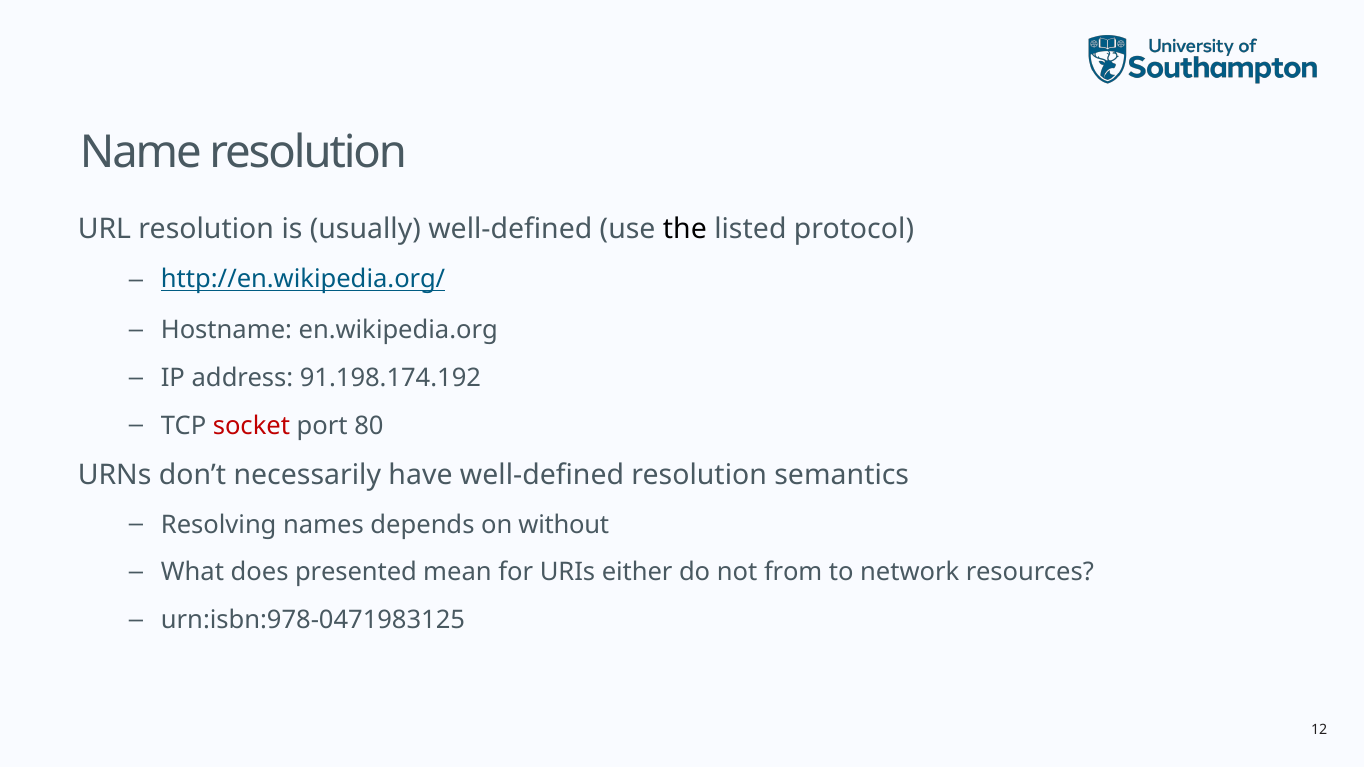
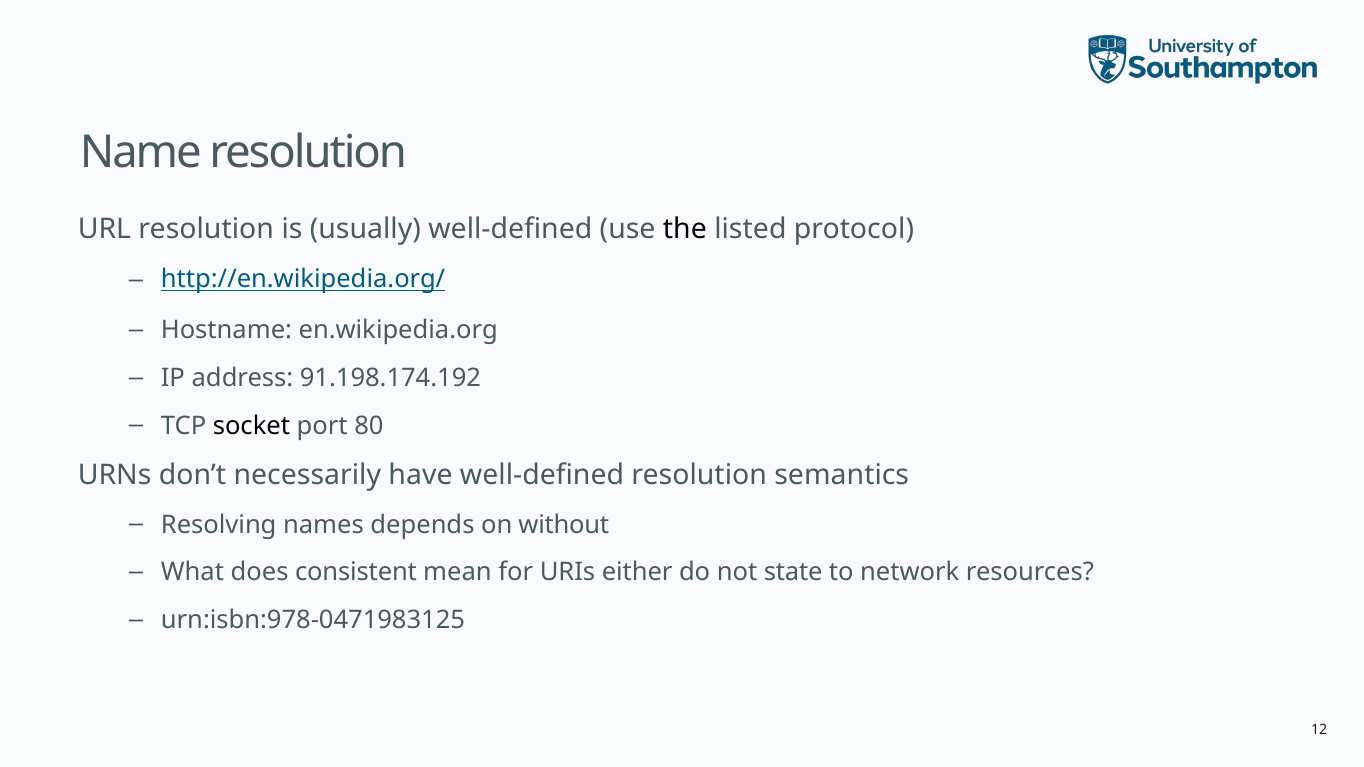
socket colour: red -> black (251, 426)
presented: presented -> consistent (356, 573)
from: from -> state (793, 573)
